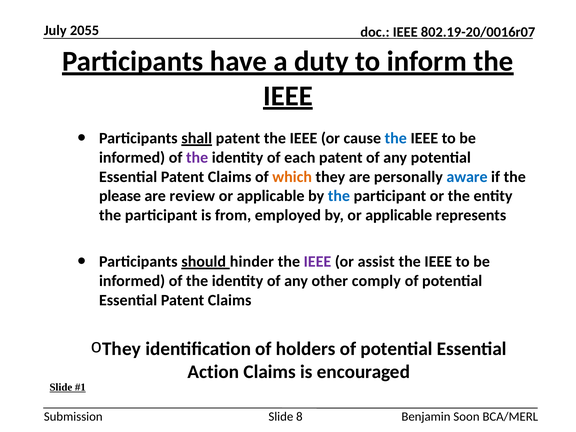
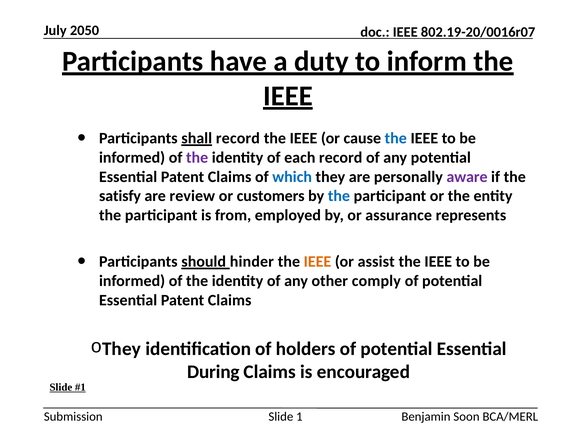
2055: 2055 -> 2050 (85, 31)
shall patent: patent -> record (238, 138)
each patent: patent -> record (341, 158)
which colour: orange -> blue (292, 177)
aware colour: blue -> purple (467, 177)
please: please -> satisfy (120, 196)
applicable: applicable -> customers (271, 196)
by or applicable: applicable -> assurance (399, 215)
IEEE colour: purple -> orange (317, 262)
Action: Action -> During (213, 372)
8: 8 -> 1 (299, 416)
